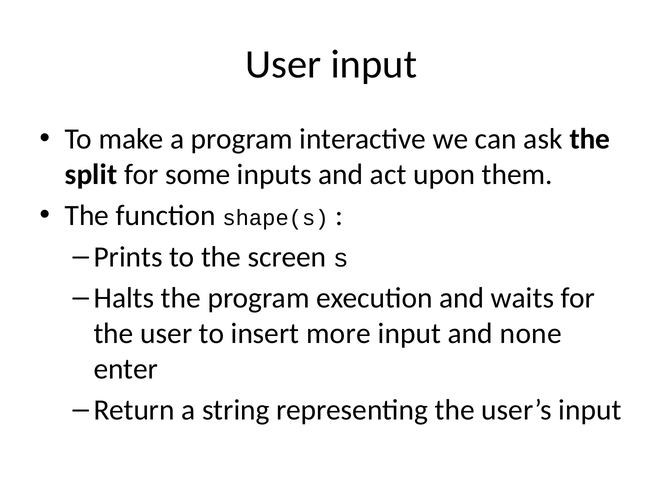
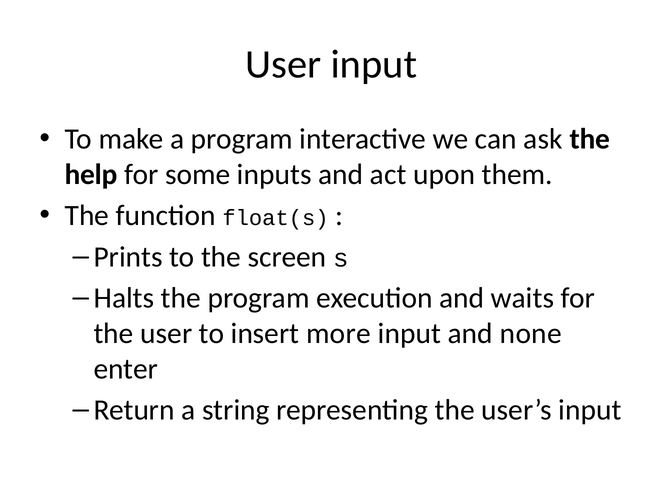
split: split -> help (91, 174)
shape(s: shape(s -> float(s (276, 218)
